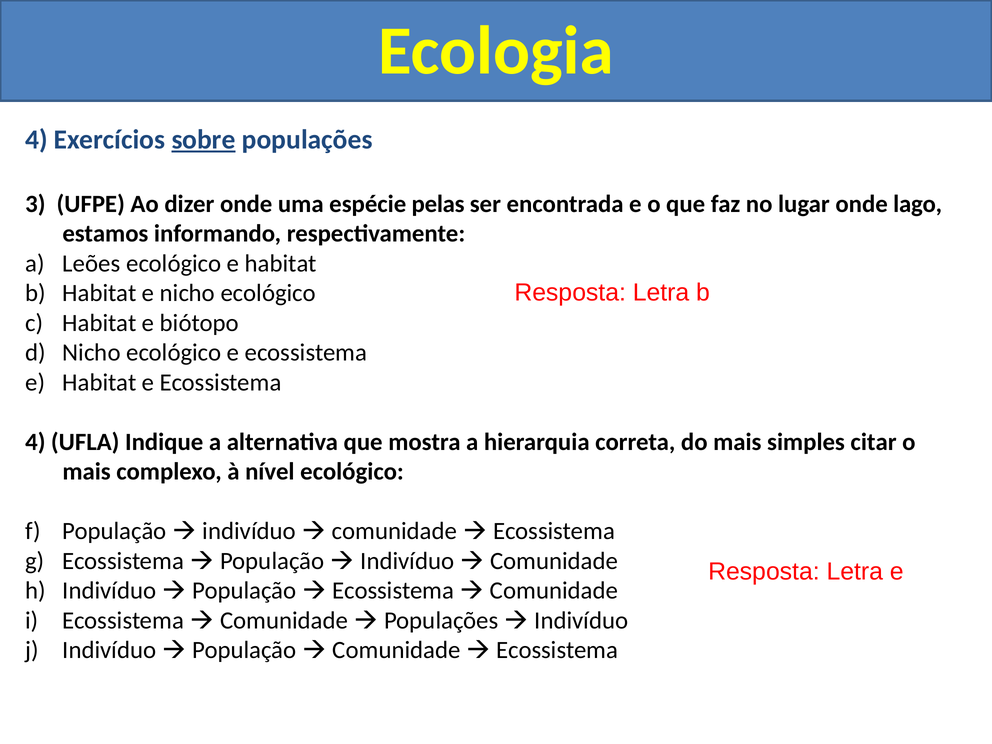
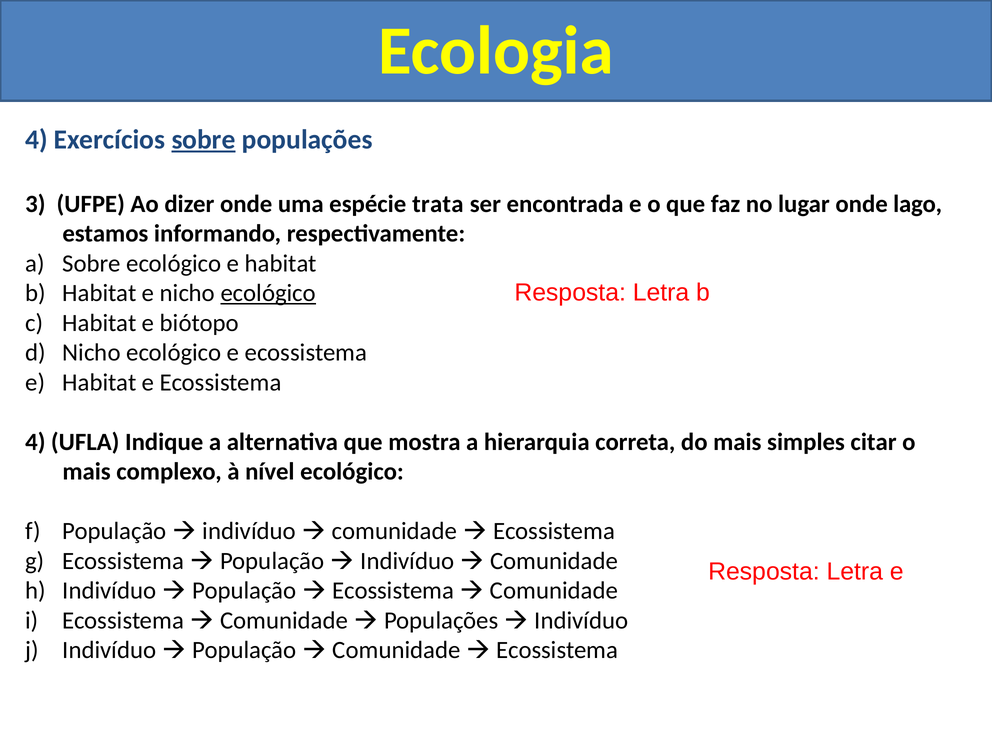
pelas: pelas -> trata (438, 204)
a Leões: Leões -> Sobre (92, 263)
ecológico underline: none -> present (268, 293)
